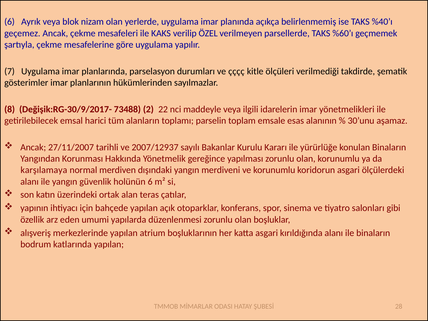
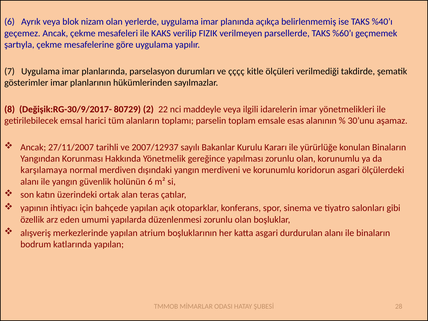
ÖZEL: ÖZEL -> FIZIK (208, 33)
73488: 73488 -> 80729 (127, 109)
kırıldığında: kırıldığında -> durdurulan (301, 233)
